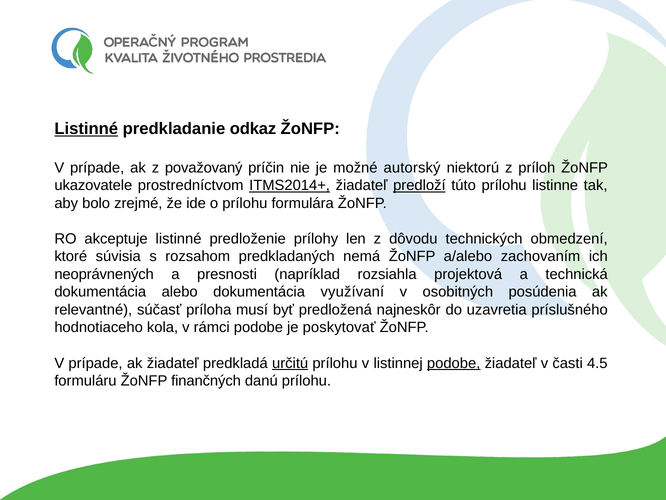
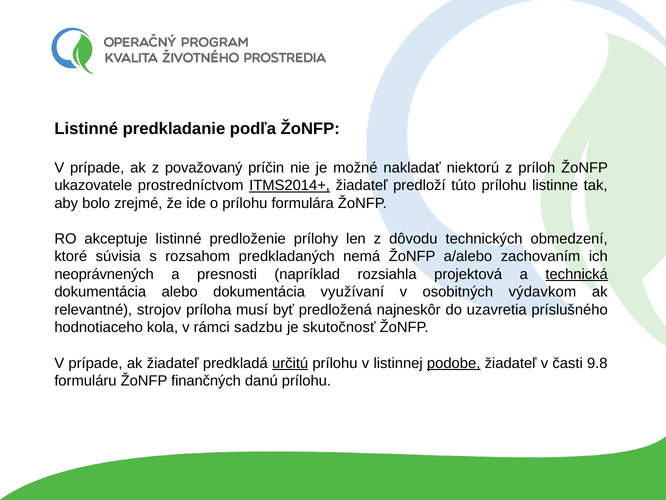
Listinné underline: present -> none (86, 129)
odkaz: odkaz -> podľa (253, 129)
autorský: autorský -> nakladať (412, 168)
predloží underline: present -> none (419, 185)
technická underline: none -> present (577, 274)
posúdenia: posúdenia -> výdavkom (542, 292)
súčasť: súčasť -> strojov (159, 310)
rámci podobe: podobe -> sadzbu (258, 327)
poskytovať: poskytovať -> skutočnosť (339, 327)
4.5: 4.5 -> 9.8 (597, 363)
